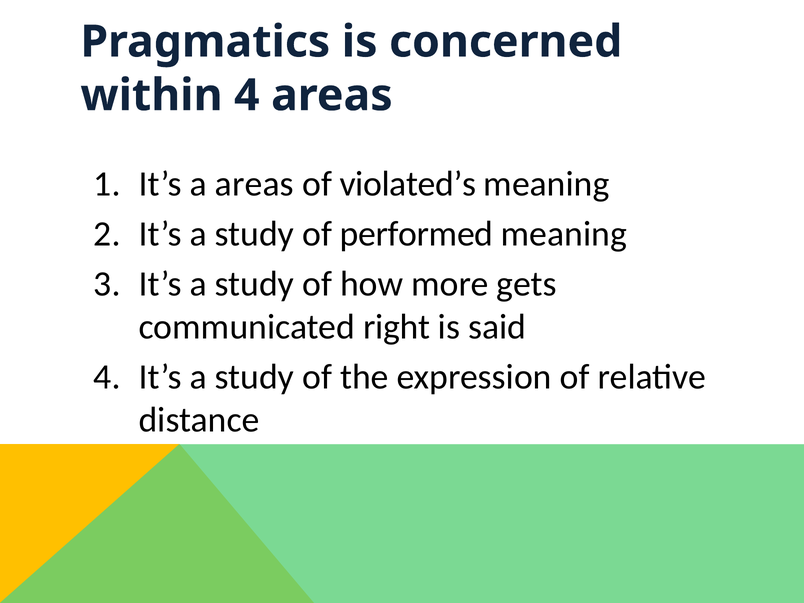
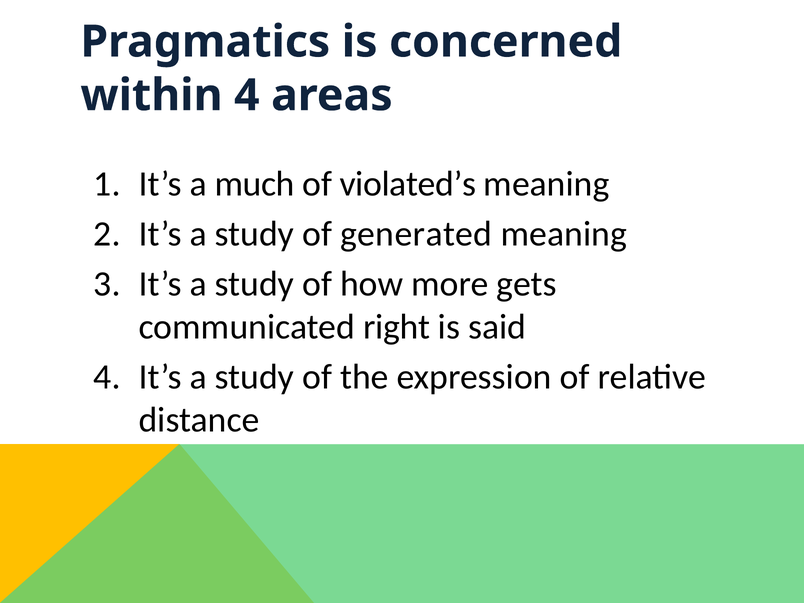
a areas: areas -> much (255, 184)
performed: performed -> generated (416, 234)
